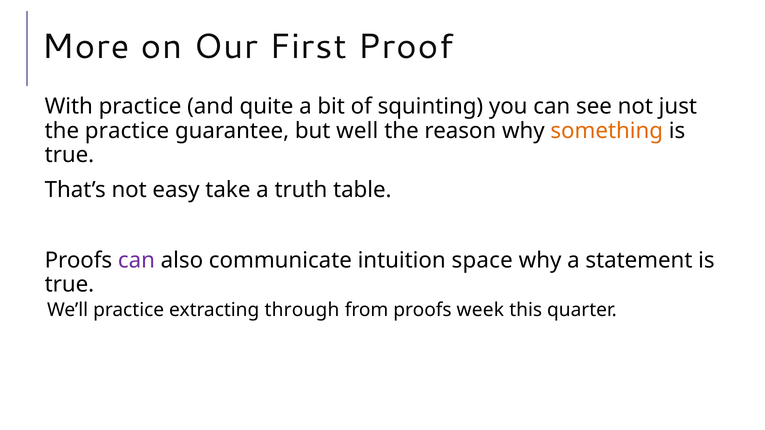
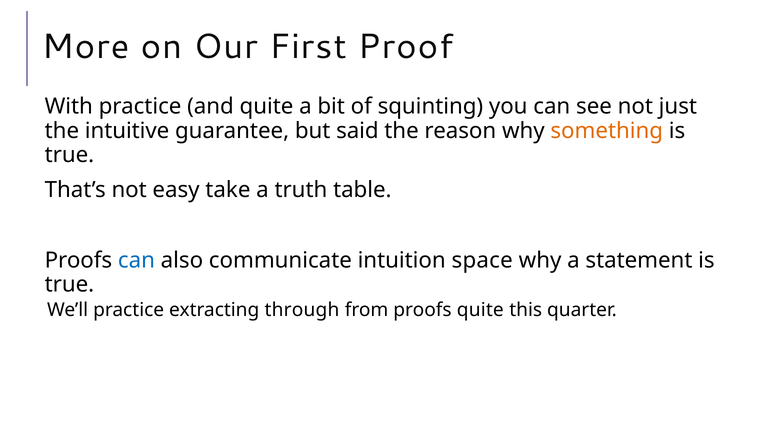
the practice: practice -> intuitive (127, 131)
well: well -> said (357, 131)
can colour: purple -> blue (136, 261)
proofs week: week -> quite (480, 310)
